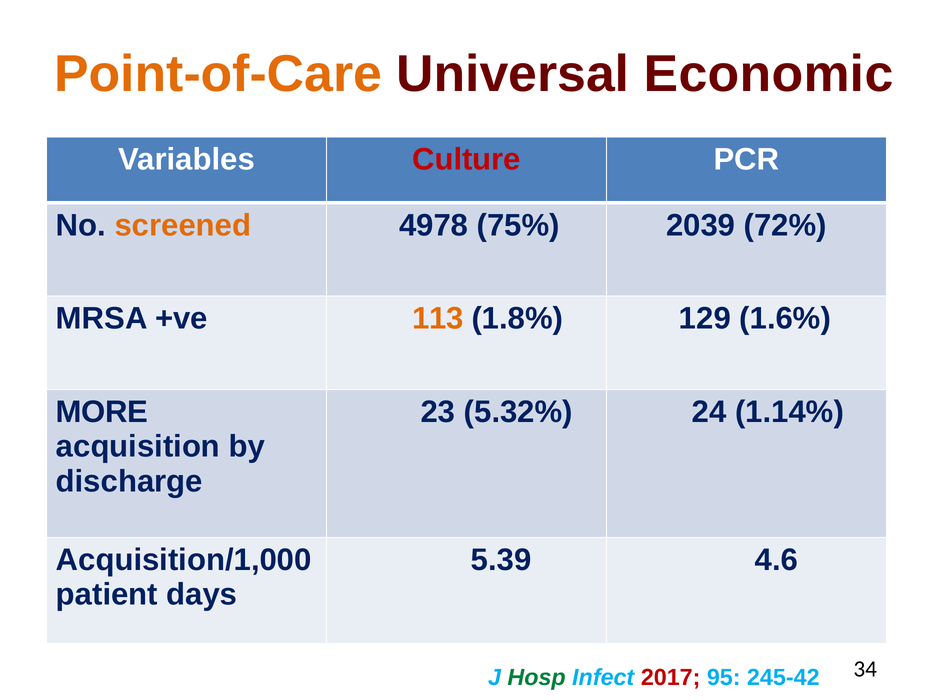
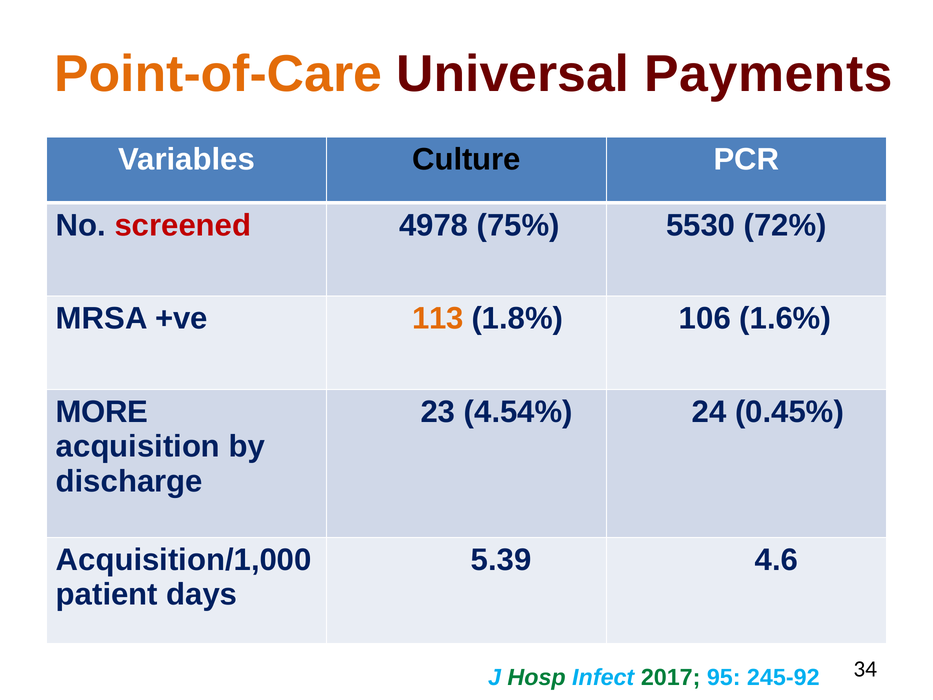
Economic: Economic -> Payments (768, 74)
Culture colour: red -> black (466, 159)
screened colour: orange -> red (183, 225)
2039: 2039 -> 5530 (701, 225)
129: 129 -> 106 (705, 318)
5.32%: 5.32% -> 4.54% (518, 412)
1.14%: 1.14% -> 0.45% (790, 412)
2017 colour: red -> green (671, 677)
245-42: 245-42 -> 245-92 (783, 677)
